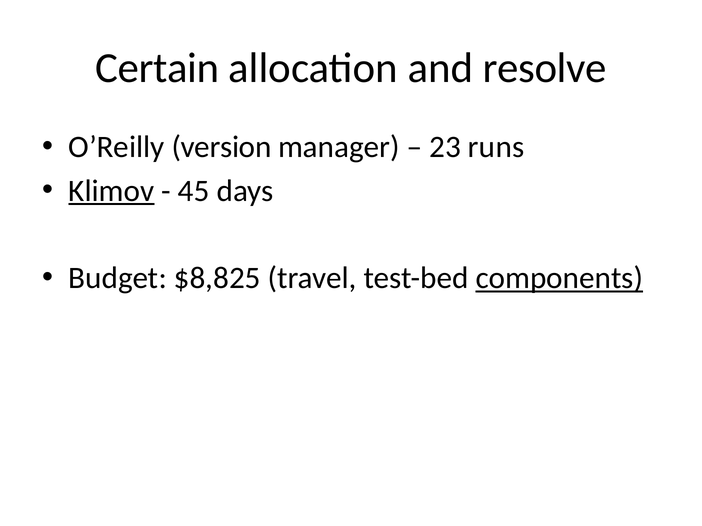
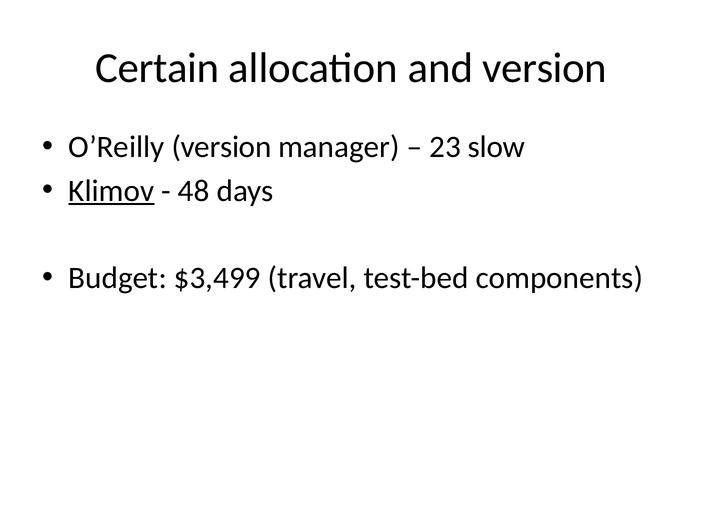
and resolve: resolve -> version (545, 68)
runs: runs -> slow (496, 147)
45: 45 -> 48 (194, 191)
$8,825: $8,825 -> $3,499 (217, 278)
components underline: present -> none (559, 278)
